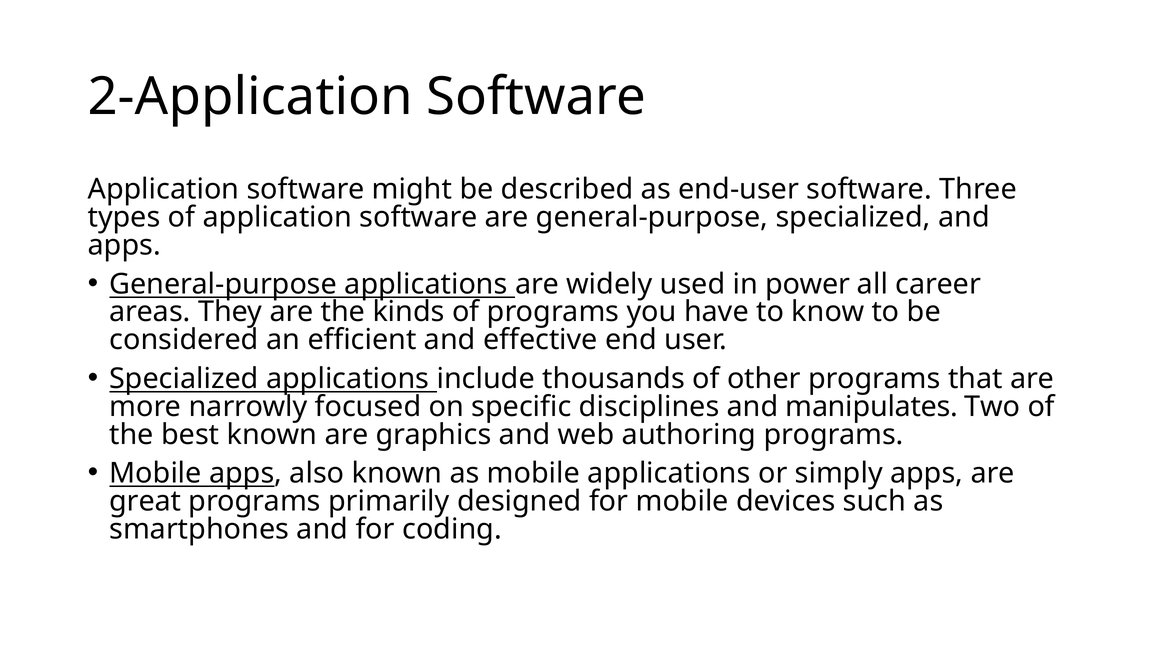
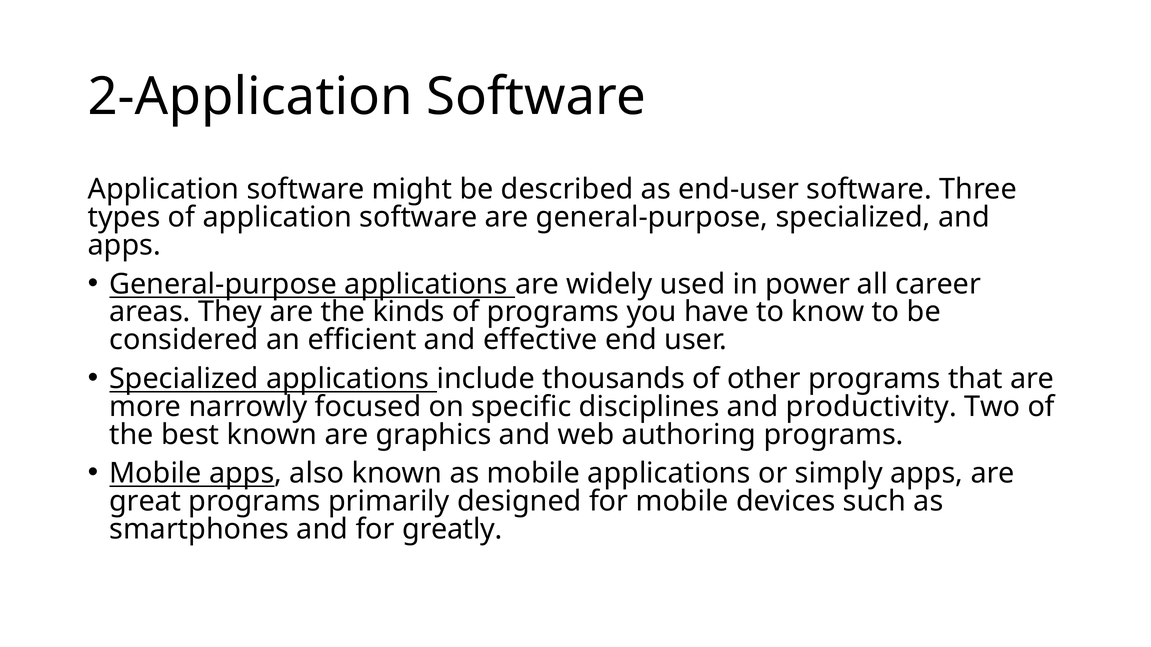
manipulates: manipulates -> productivity (871, 407)
coding: coding -> greatly (452, 530)
